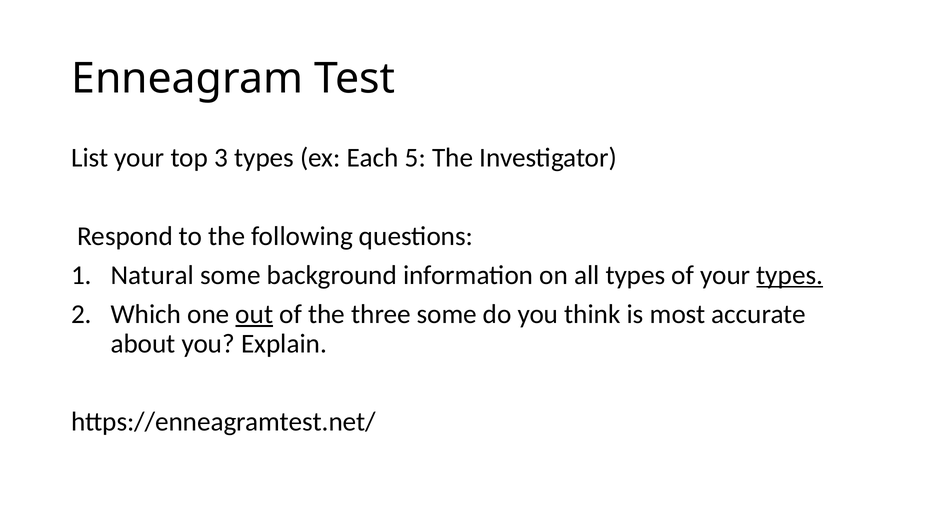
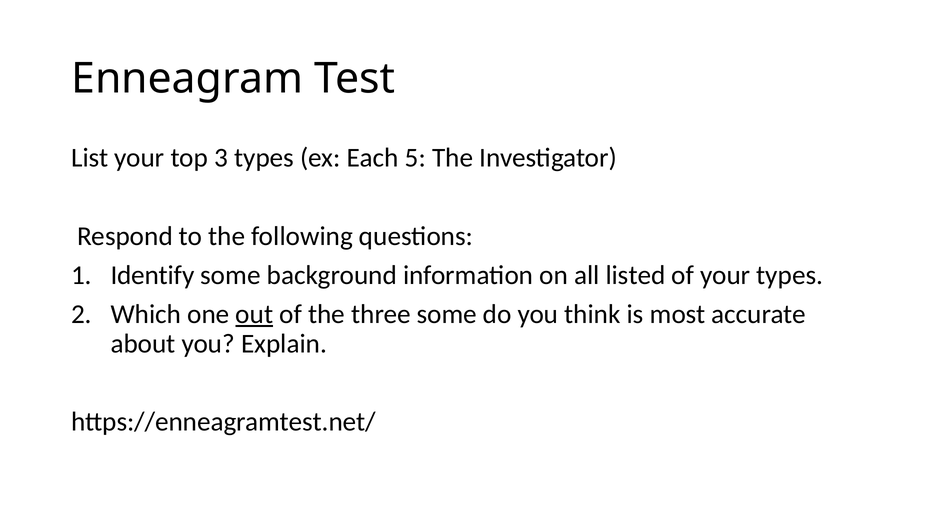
Natural: Natural -> Identify (152, 275)
all types: types -> listed (636, 275)
types underline: present -> none (790, 275)
